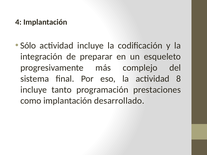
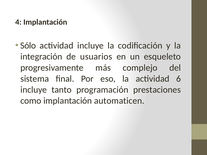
preparar: preparar -> usuarios (96, 57)
8: 8 -> 6 (179, 79)
desarrollado: desarrollado -> automaticen (119, 101)
